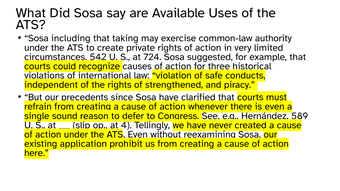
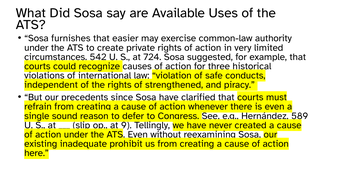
including: including -> furnishes (71, 38)
taking: taking -> easier (125, 38)
4: 4 -> 9 (126, 125)
application: application -> inadequate (83, 144)
